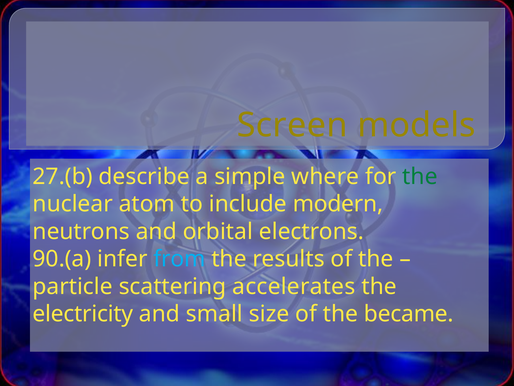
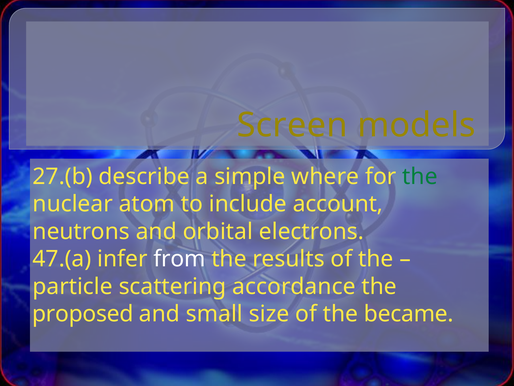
modern: modern -> account (338, 204)
90.(a: 90.(a -> 47.(a (62, 259)
from colour: light blue -> white (179, 259)
accelerates: accelerates -> accordance (294, 286)
electricity: electricity -> proposed (83, 314)
